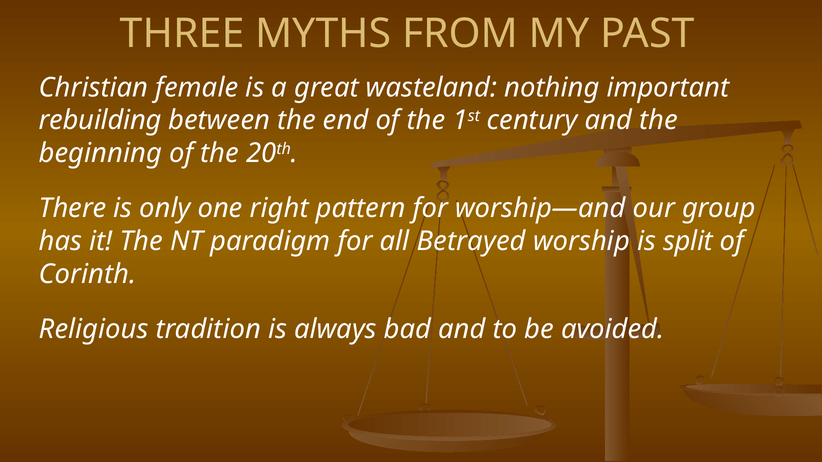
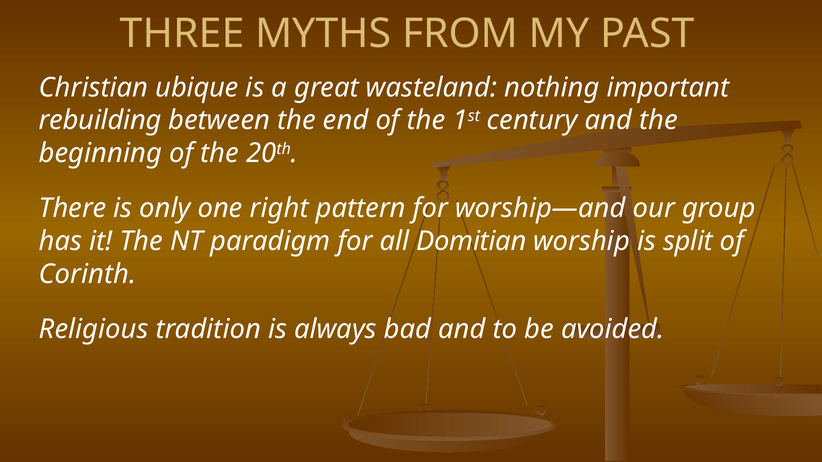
female: female -> ubique (197, 88)
Betrayed: Betrayed -> Domitian (471, 241)
